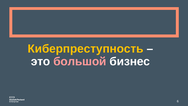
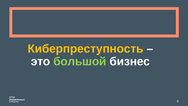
большой colour: pink -> light green (80, 61)
